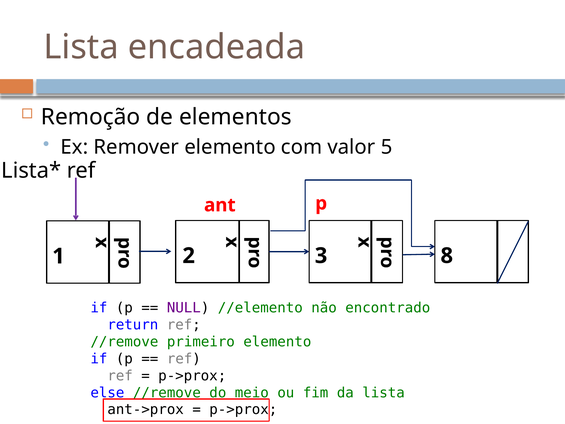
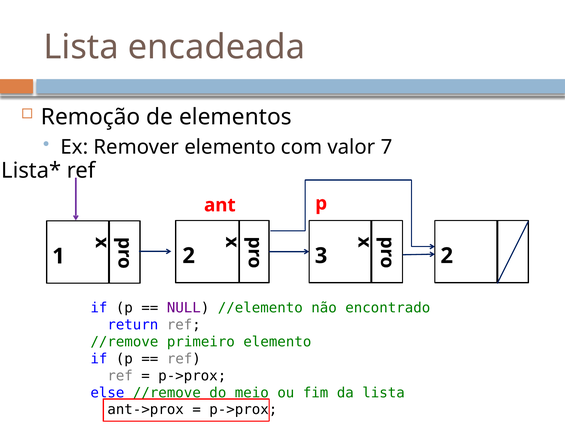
5: 5 -> 7 (387, 147)
3 8: 8 -> 2 (447, 256)
